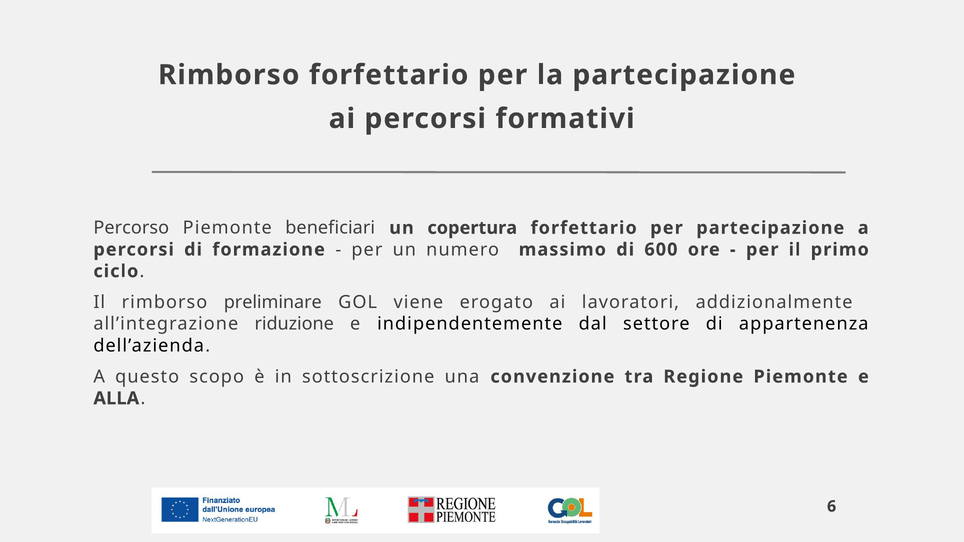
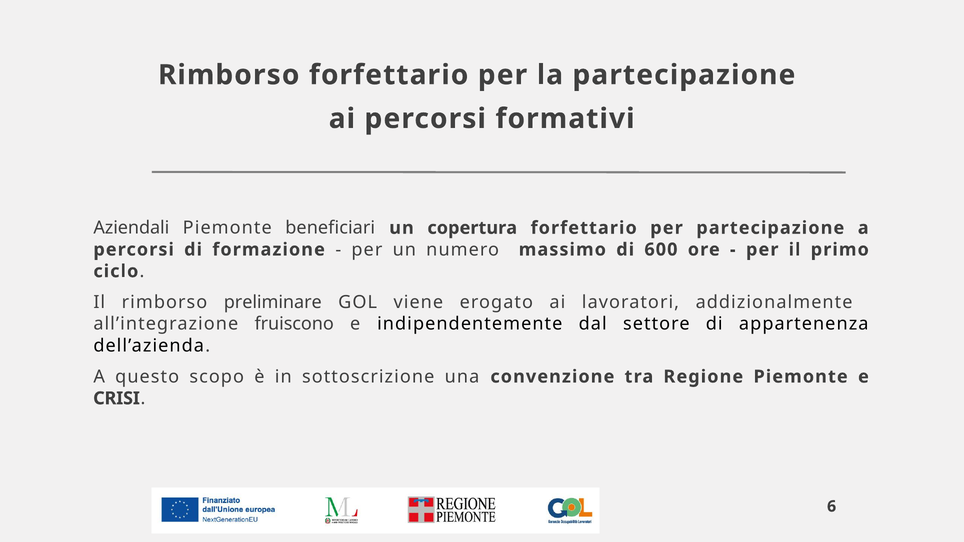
Percorso: Percorso -> Aziendali (131, 228)
riduzione: riduzione -> fruiscono (294, 324)
ALLA: ALLA -> CRISI (117, 399)
